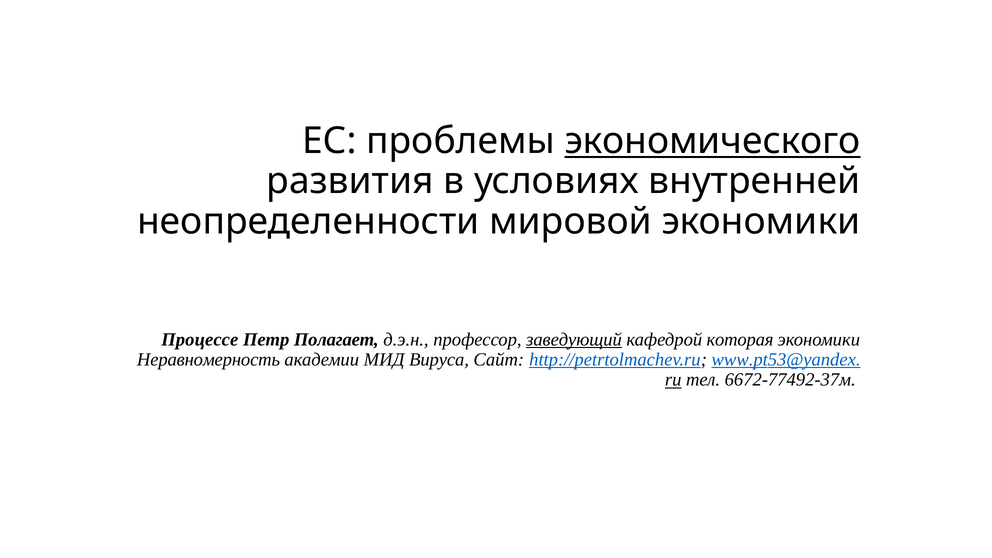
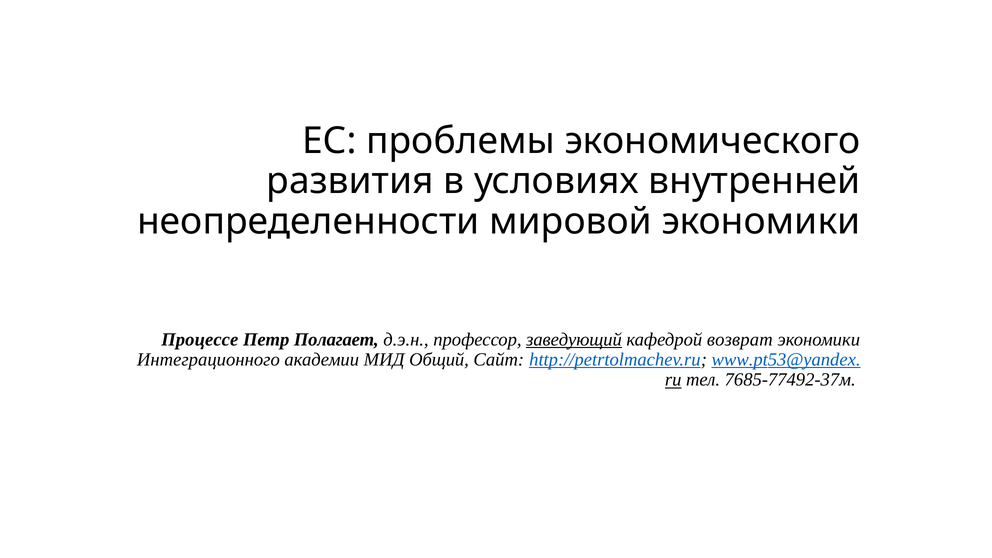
экономического underline: present -> none (713, 141)
которая: которая -> возврат (740, 339)
Неравномерность: Неравномерность -> Интеграционного (208, 360)
Вируса: Вируса -> Общий (439, 360)
6672-77492-37м: 6672-77492-37м -> 7685-77492-37м (790, 380)
